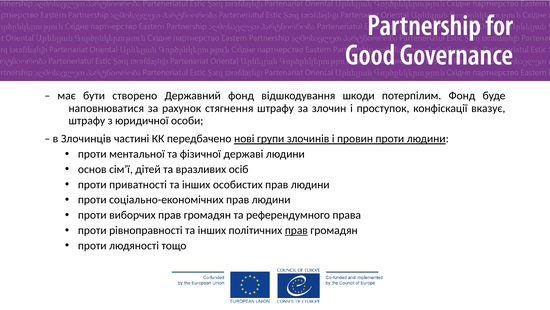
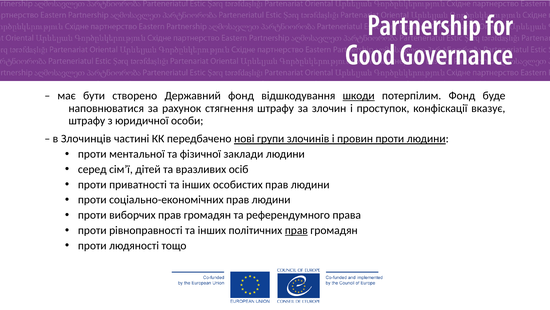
шкоди underline: none -> present (359, 96)
державі: державі -> заклади (243, 154)
основ: основ -> серед (92, 169)
